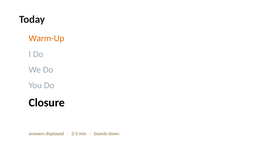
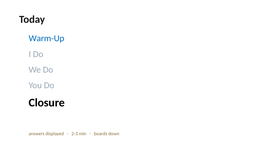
Warm-Up colour: orange -> blue (46, 39)
